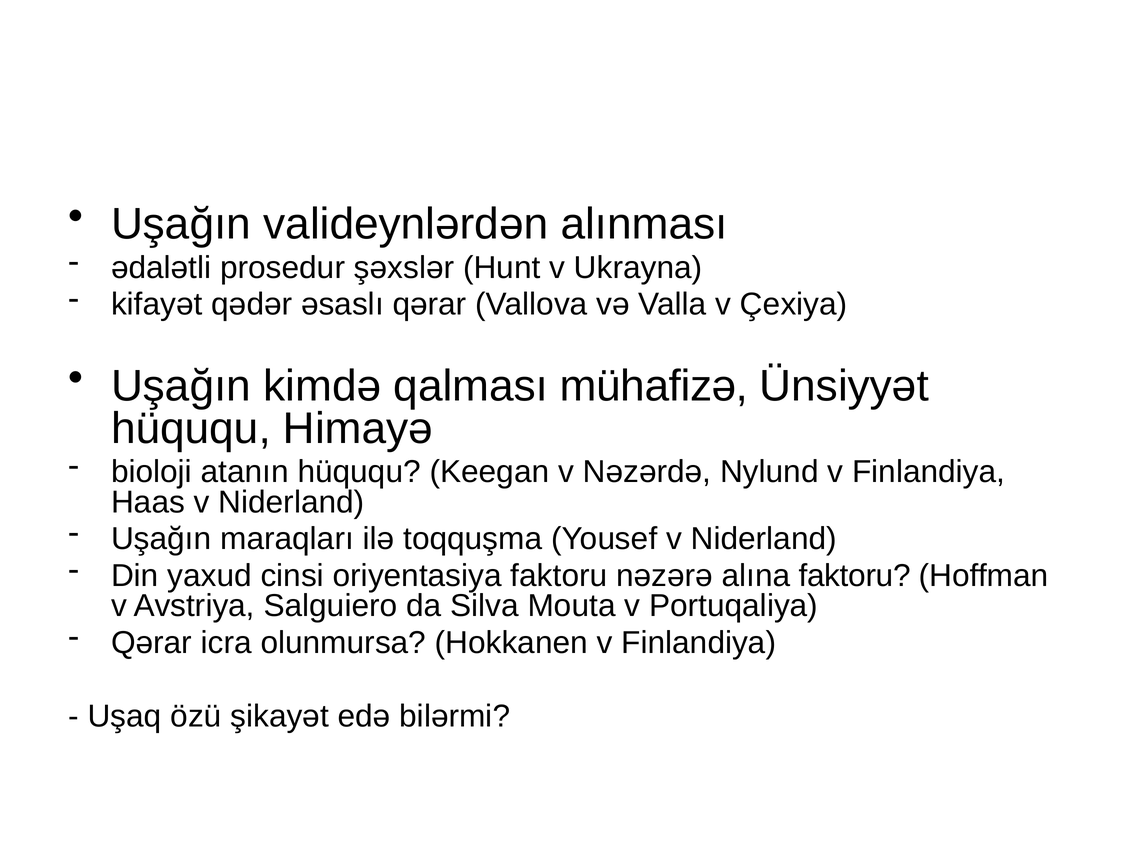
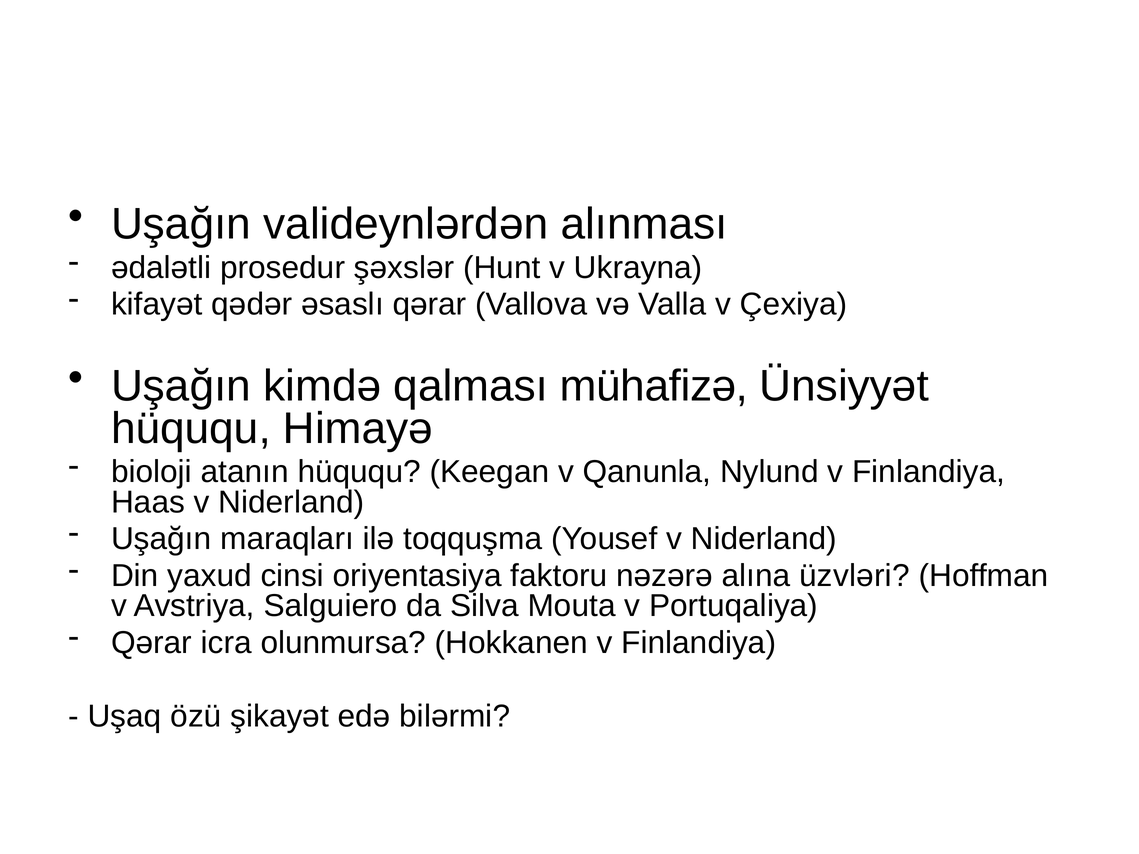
Nəzərdə: Nəzərdə -> Qanunla (647, 472)
alına faktoru: faktoru -> üzvləri (854, 576)
